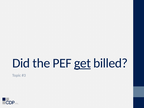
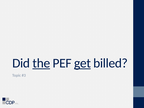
the underline: none -> present (41, 63)
